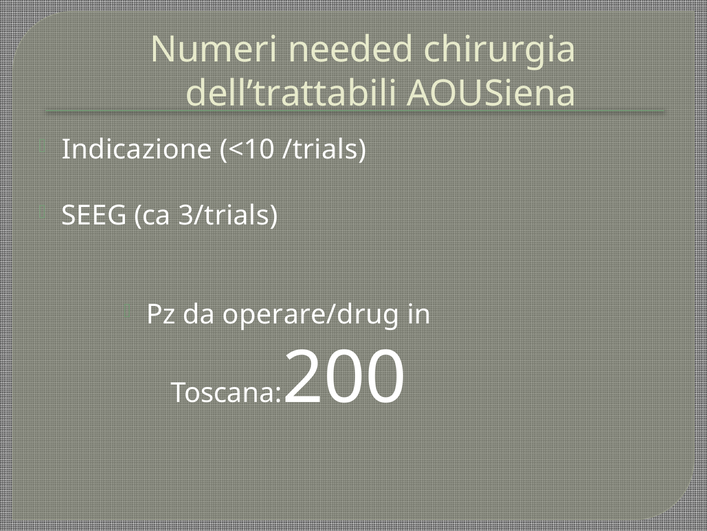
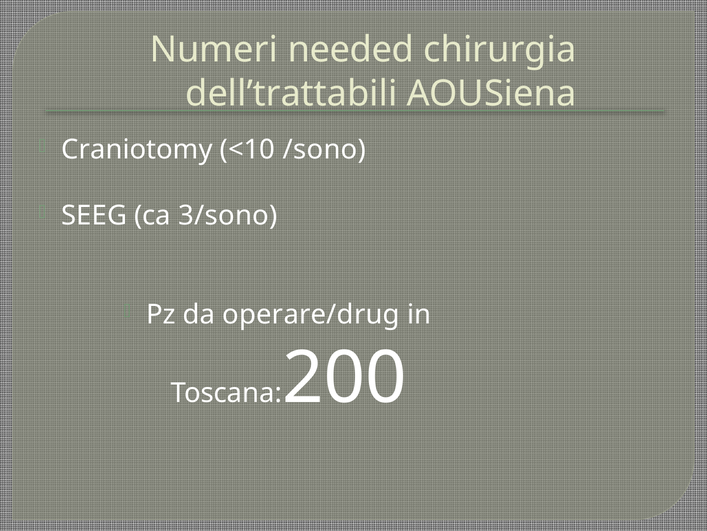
Indicazione: Indicazione -> Craniotomy (137, 149)
/trials: /trials -> /sono (324, 149)
3/trials: 3/trials -> 3/sono (228, 215)
